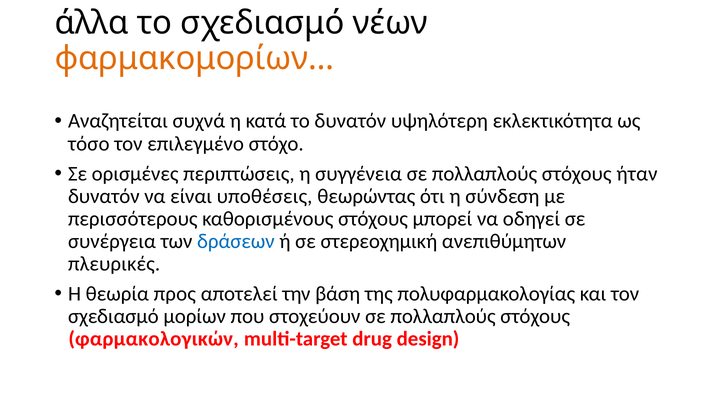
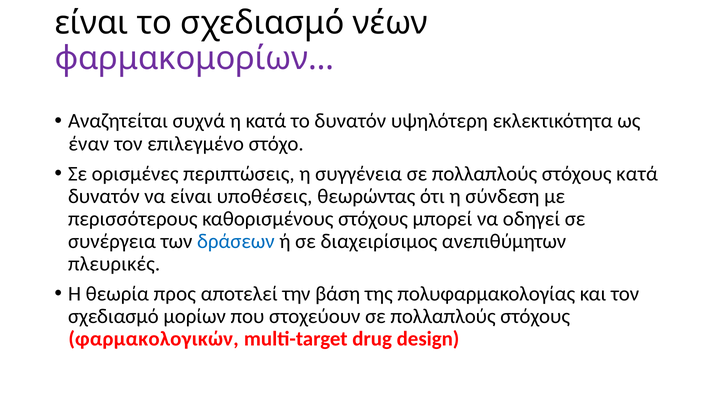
άλλα: άλλα -> είναι (91, 23)
φαρμακομορίων… colour: orange -> purple (194, 58)
τόσο: τόσο -> έναν (89, 144)
στόχους ήταν: ήταν -> κατά (637, 174)
στερεοχημική: στερεοχημική -> διαχειρίσιμος (379, 241)
